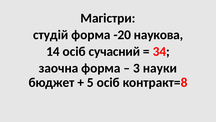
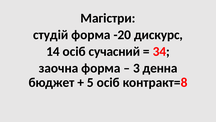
наукова: наукова -> дискурс (158, 35)
науки: науки -> денна (160, 68)
